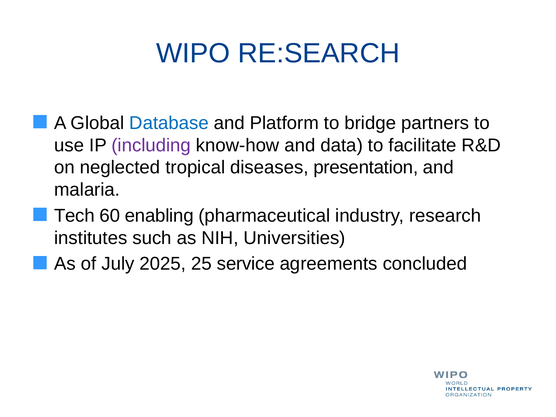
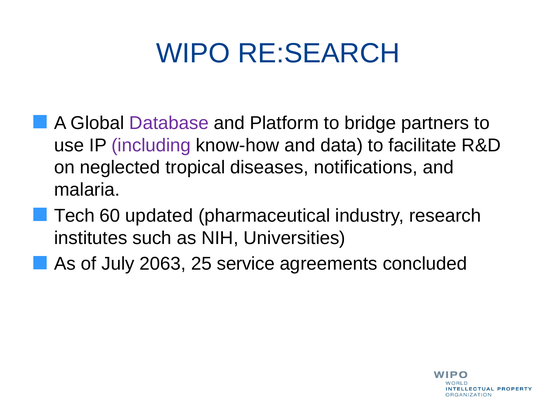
Database colour: blue -> purple (169, 123)
presentation: presentation -> notifications (366, 168)
enabling: enabling -> updated (159, 216)
2025: 2025 -> 2063 (163, 264)
